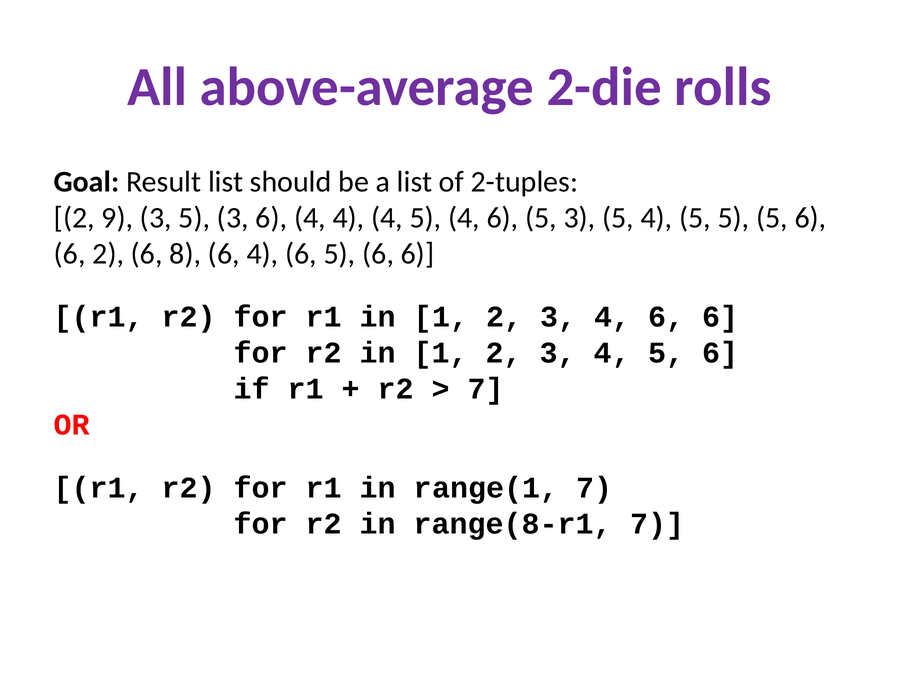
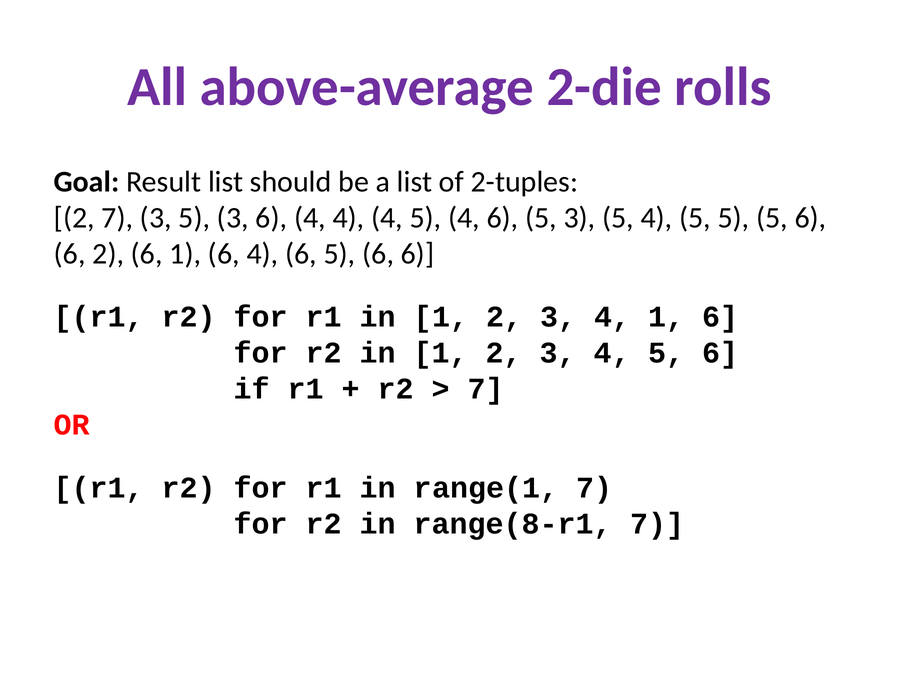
2 9: 9 -> 7 (117, 218)
6 8: 8 -> 1 (185, 254)
3 4 6: 6 -> 1 (666, 317)
